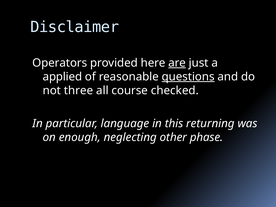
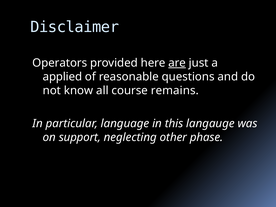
questions underline: present -> none (188, 77)
three: three -> know (79, 90)
checked: checked -> remains (175, 90)
returning: returning -> langauge (210, 123)
enough: enough -> support (80, 137)
